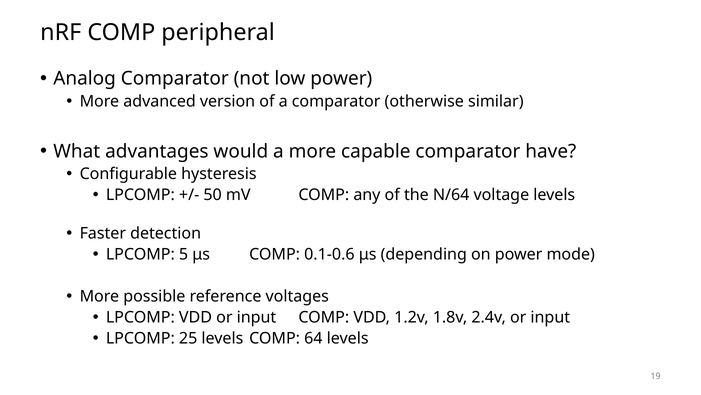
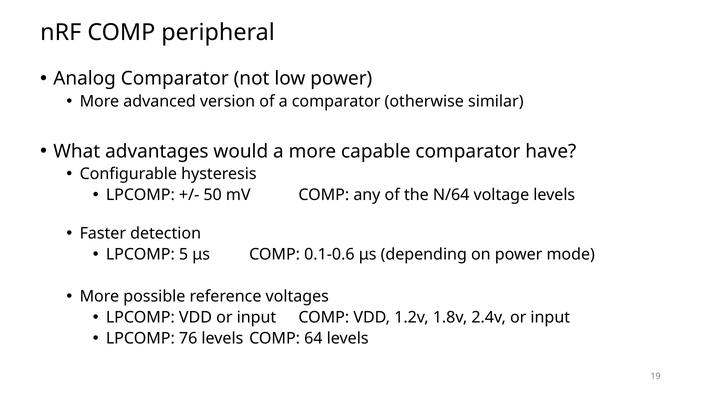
25: 25 -> 76 (188, 338)
